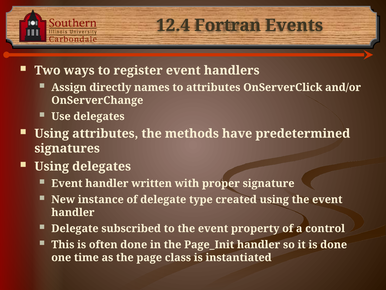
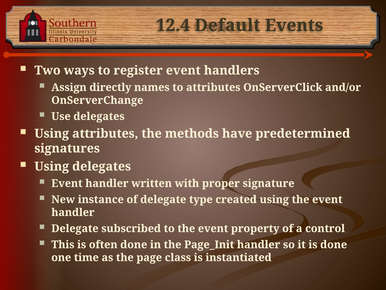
Fortran: Fortran -> Default (227, 25)
